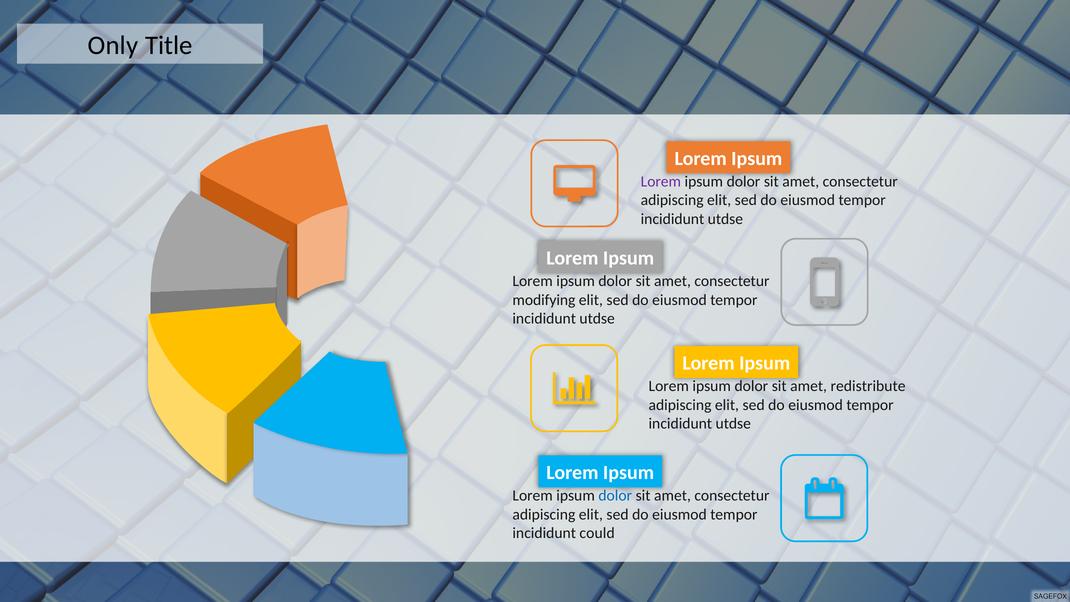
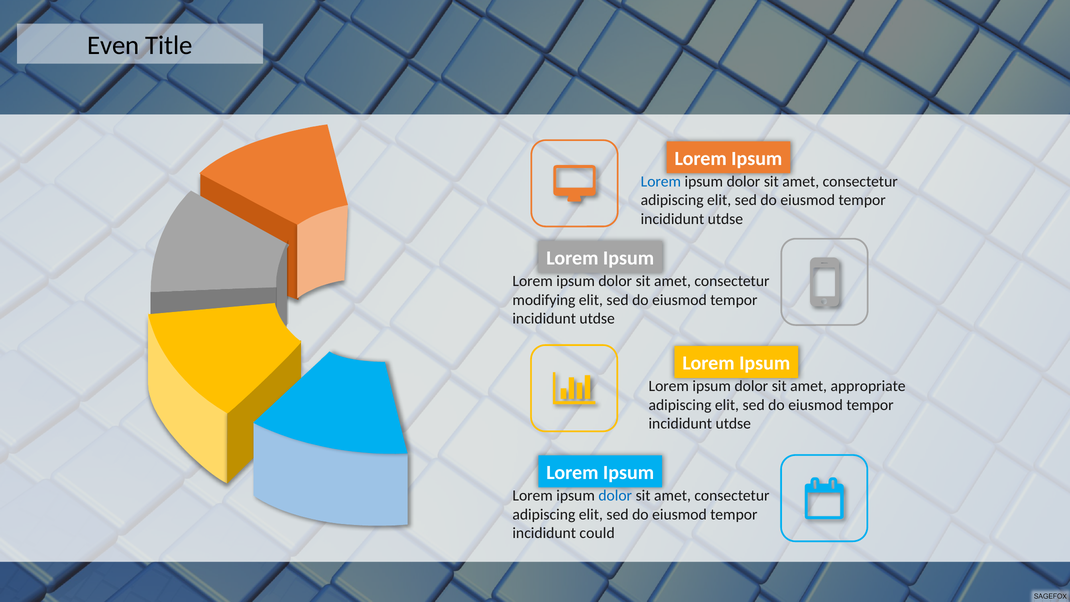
Only: Only -> Even (113, 46)
Lorem colour: purple -> blue (661, 181)
redistribute: redistribute -> appropriate (868, 386)
